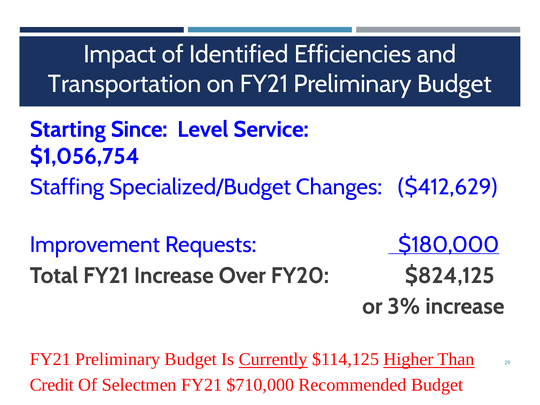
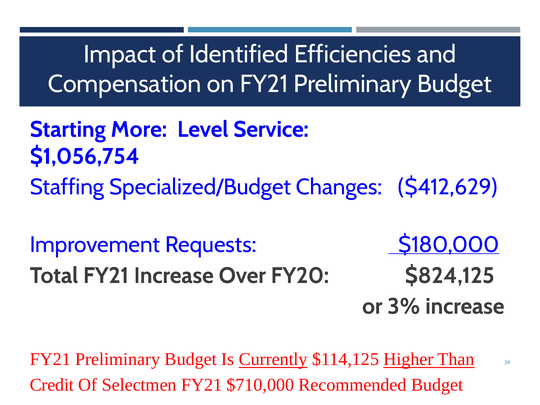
Transportation: Transportation -> Compensation (125, 84)
Since: Since -> More (139, 129)
